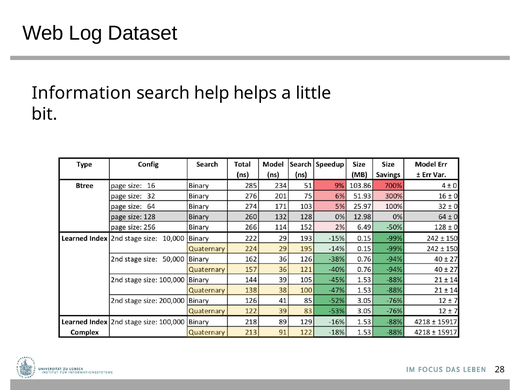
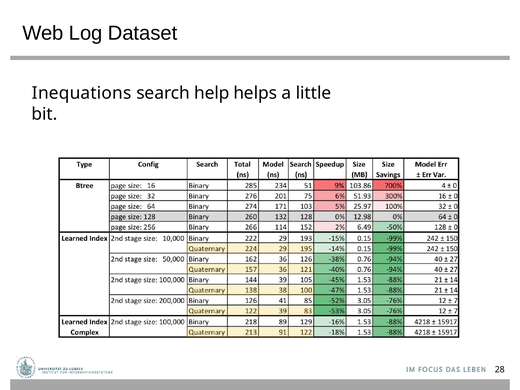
Information: Information -> Inequations (82, 93)
